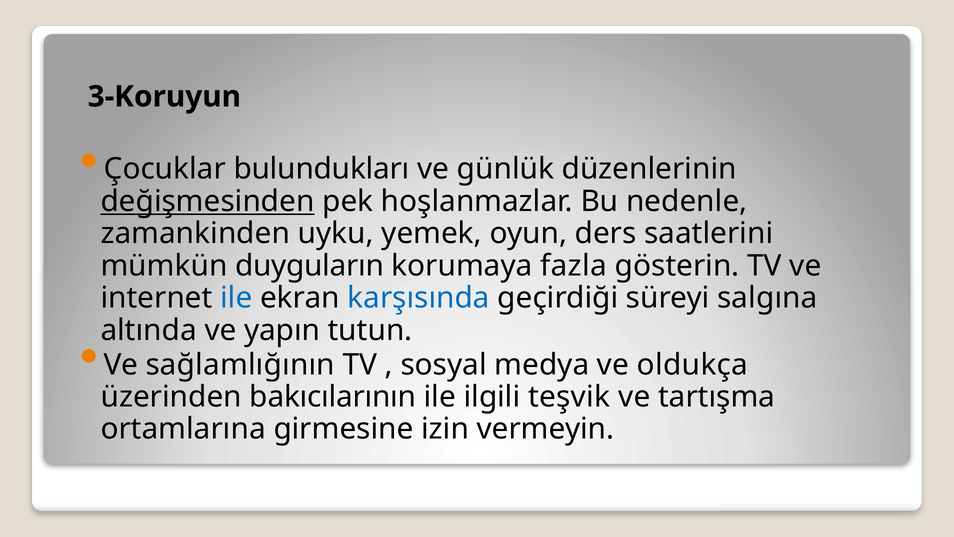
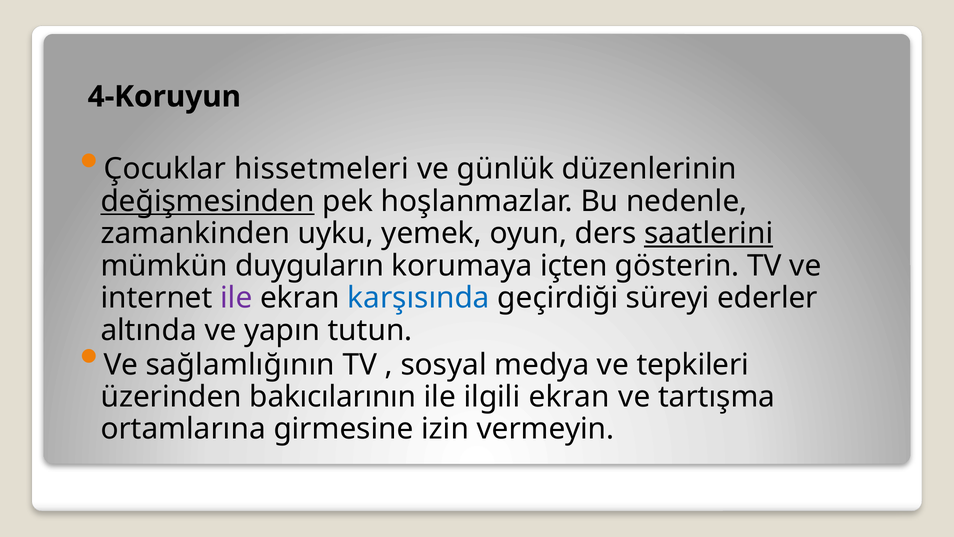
3-Koruyun: 3-Koruyun -> 4-Koruyun (164, 97)
bulundukları: bulundukları -> hissetmeleri (321, 169)
saatlerini underline: none -> present (709, 233)
fazla: fazla -> içten (574, 266)
ile colour: blue -> purple (236, 298)
salgına: salgına -> ederler (767, 298)
oldukça: oldukça -> tepkileri (693, 364)
ilgili teşvik: teşvik -> ekran (569, 397)
